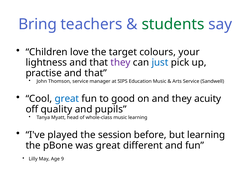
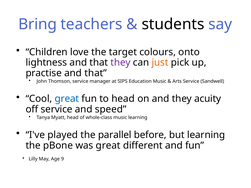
students colour: green -> black (173, 24)
your: your -> onto (189, 52)
just colour: blue -> orange (160, 63)
to good: good -> head (123, 99)
quality: quality -> service (57, 109)
pupils: pupils -> speed (111, 109)
session: session -> parallel (115, 135)
